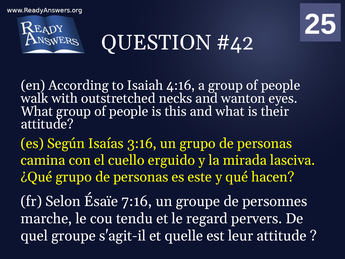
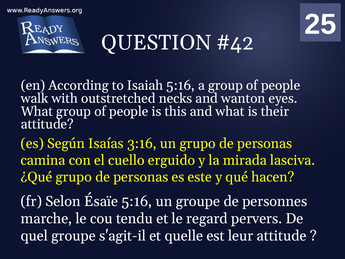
Isaiah 4:16: 4:16 -> 5:16 (181, 85)
Ésaïe 7:16: 7:16 -> 5:16 (137, 201)
